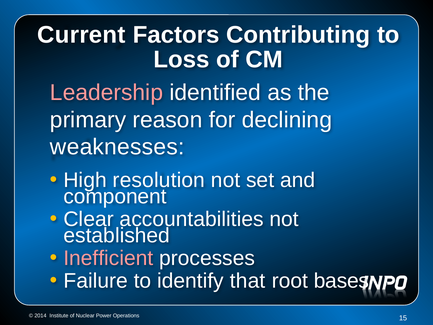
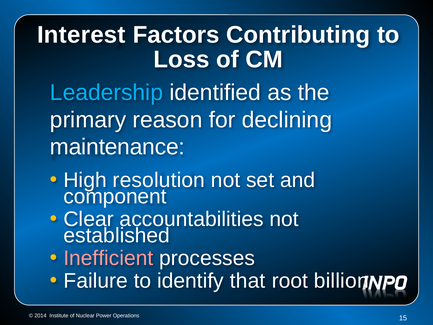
Current: Current -> Interest (81, 35)
Leadership colour: pink -> light blue (107, 93)
weaknesses: weaknesses -> maintenance (117, 147)
bases: bases -> billion (341, 281)
